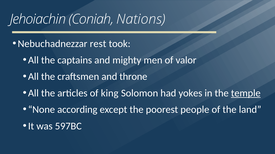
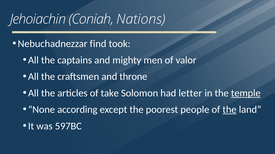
rest: rest -> find (98, 44)
king: king -> take (110, 93)
yokes: yokes -> letter (190, 93)
the underline: none -> present (230, 110)
